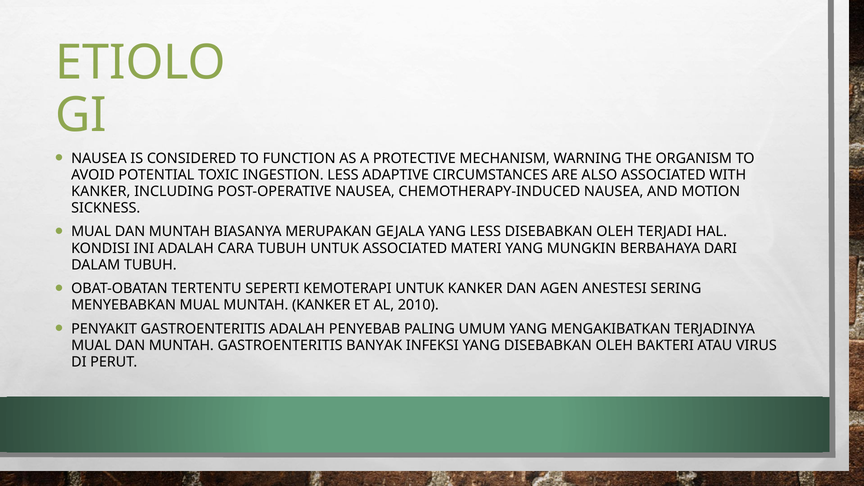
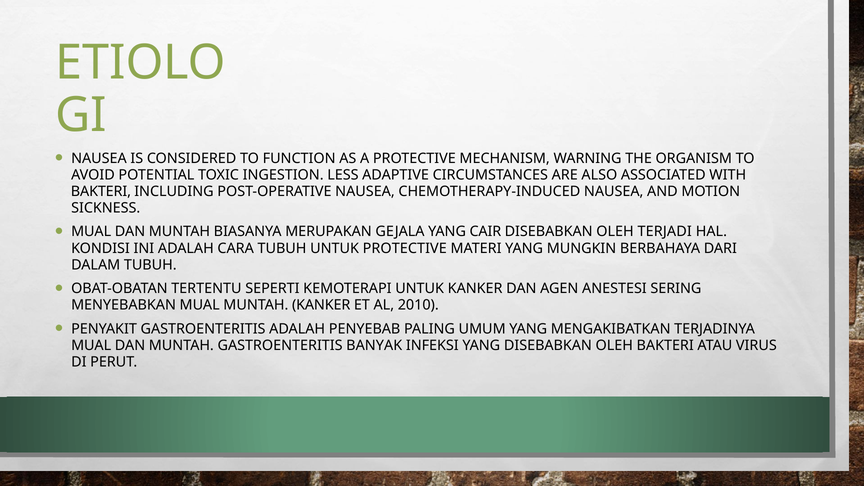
KANKER: KANKER -> BAKTERI (101, 191)
YANG LESS: LESS -> CAIR (485, 232)
UNTUK ASSOCIATED: ASSOCIATED -> PROTECTIVE (405, 248)
